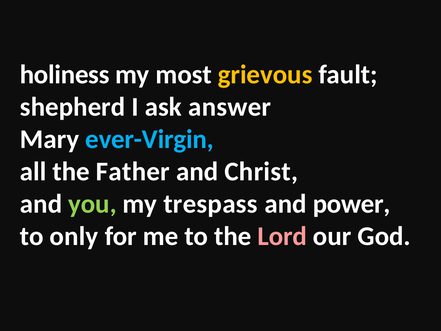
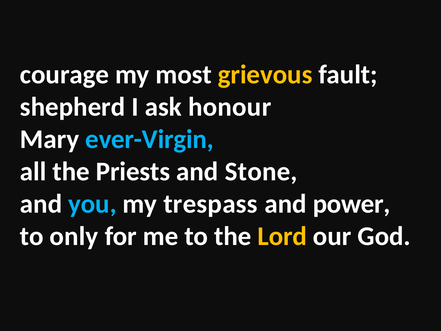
holiness: holiness -> courage (65, 74)
answer: answer -> honour (230, 107)
Father: Father -> Priests (133, 171)
Christ: Christ -> Stone (261, 171)
you colour: light green -> light blue (92, 204)
Lord colour: pink -> yellow (282, 236)
